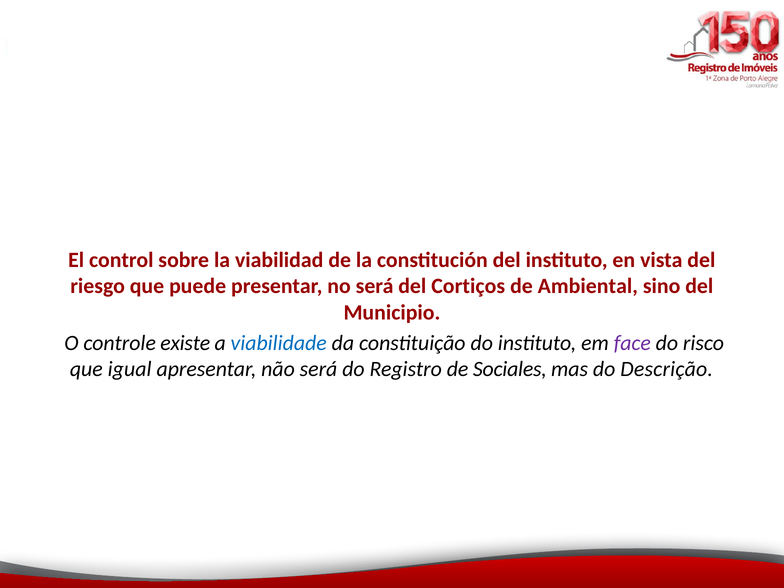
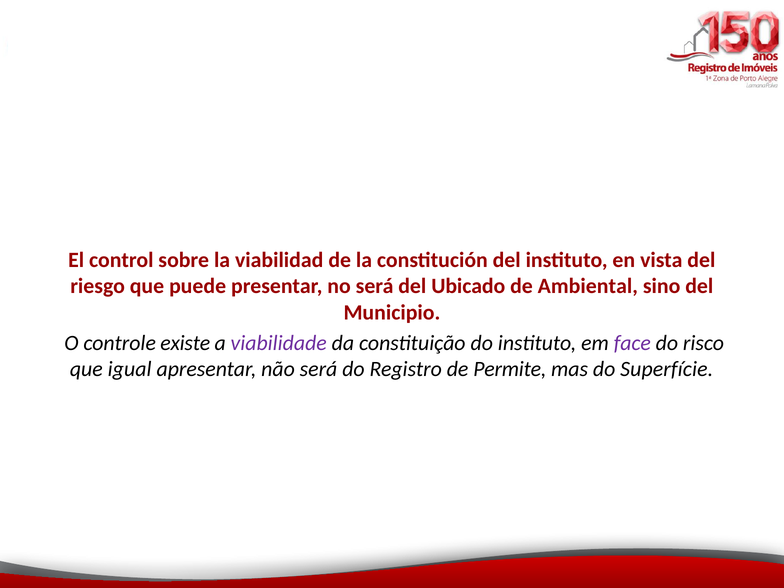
Cortiços: Cortiços -> Ubicado (468, 286)
viabilidade colour: blue -> purple (279, 343)
Sociales: Sociales -> Permite (510, 369)
Descrição: Descrição -> Superfície (667, 369)
